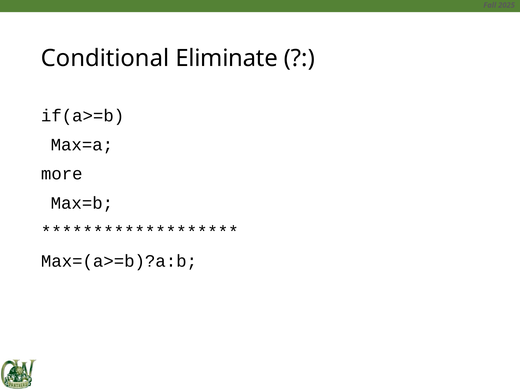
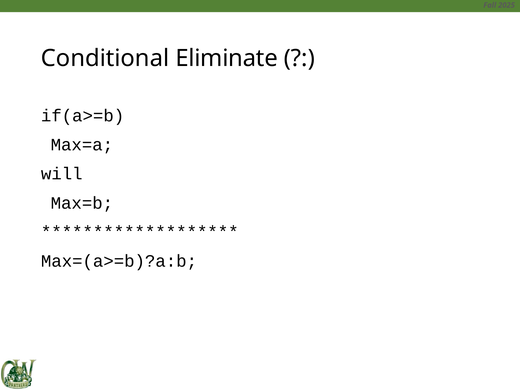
more: more -> will (62, 174)
